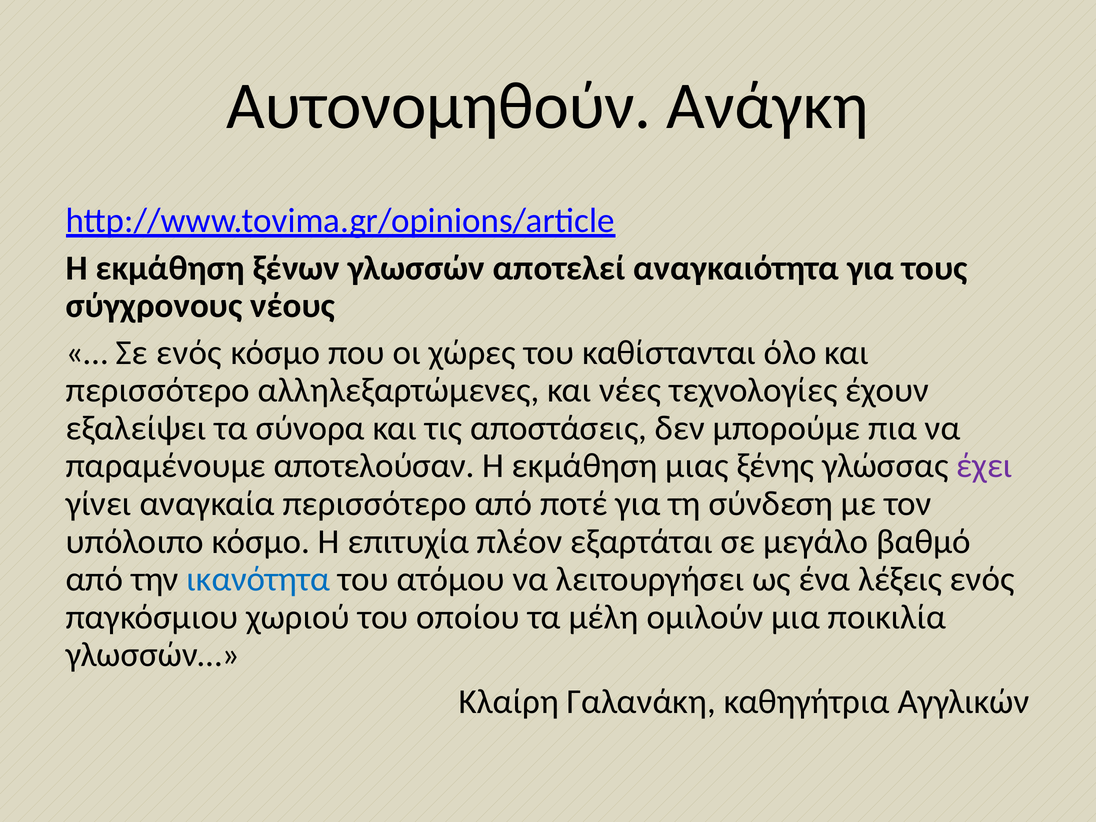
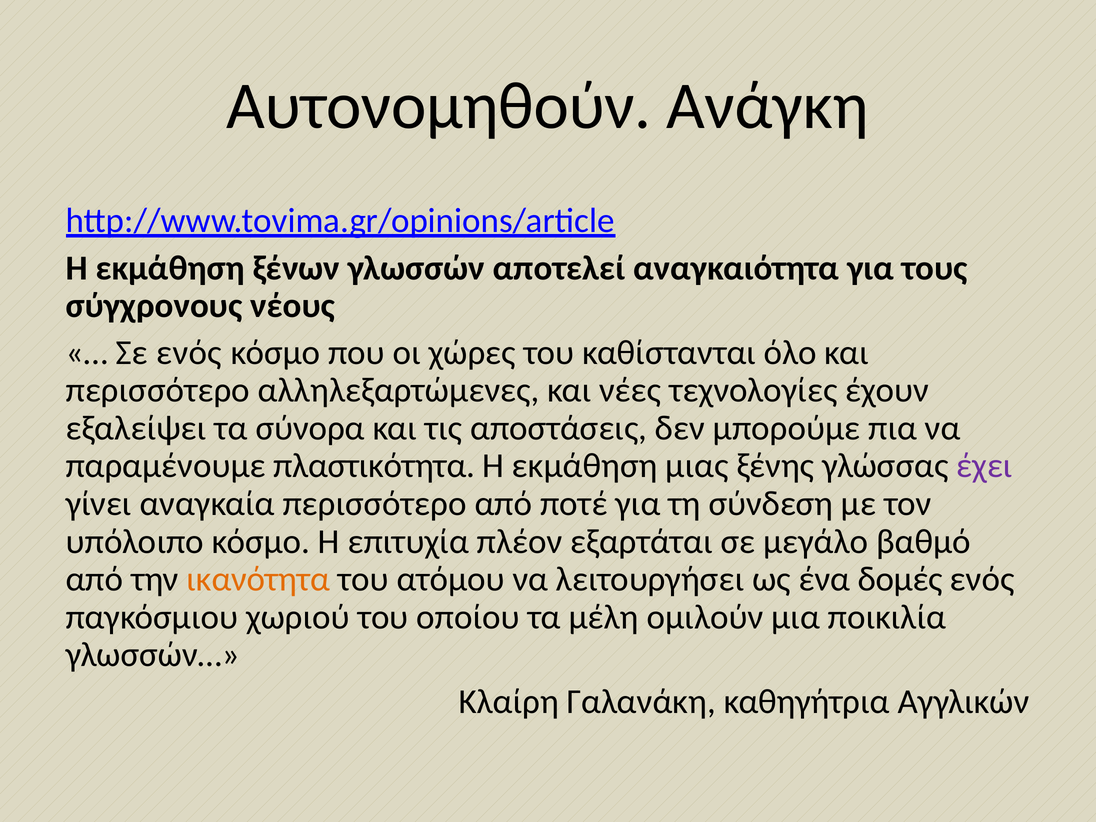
αποτελούσαν: αποτελούσαν -> πλαστικότητα (374, 466)
ικανότητα colour: blue -> orange (258, 579)
λέξεις: λέξεις -> δομές (900, 579)
